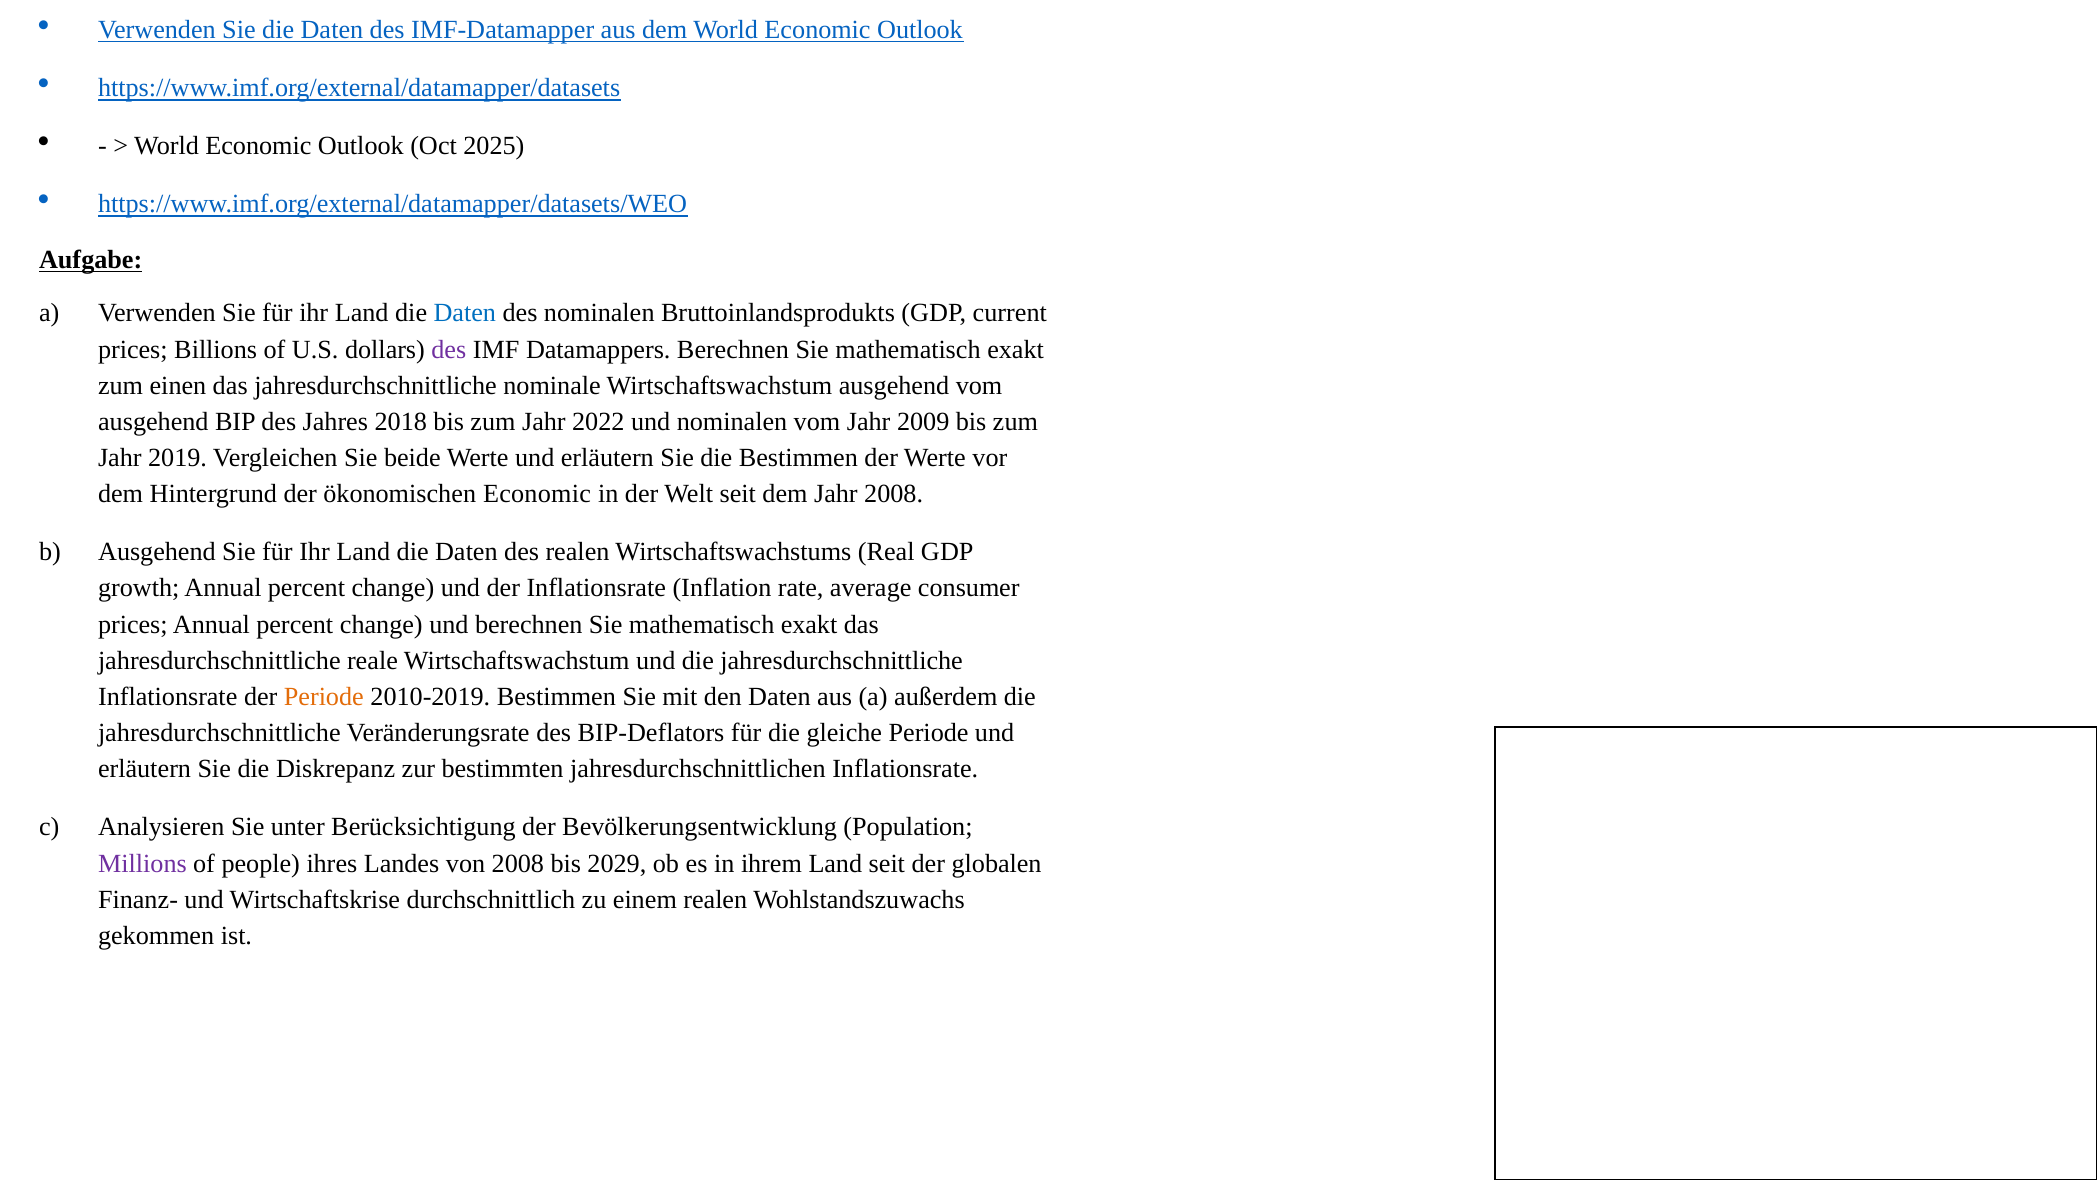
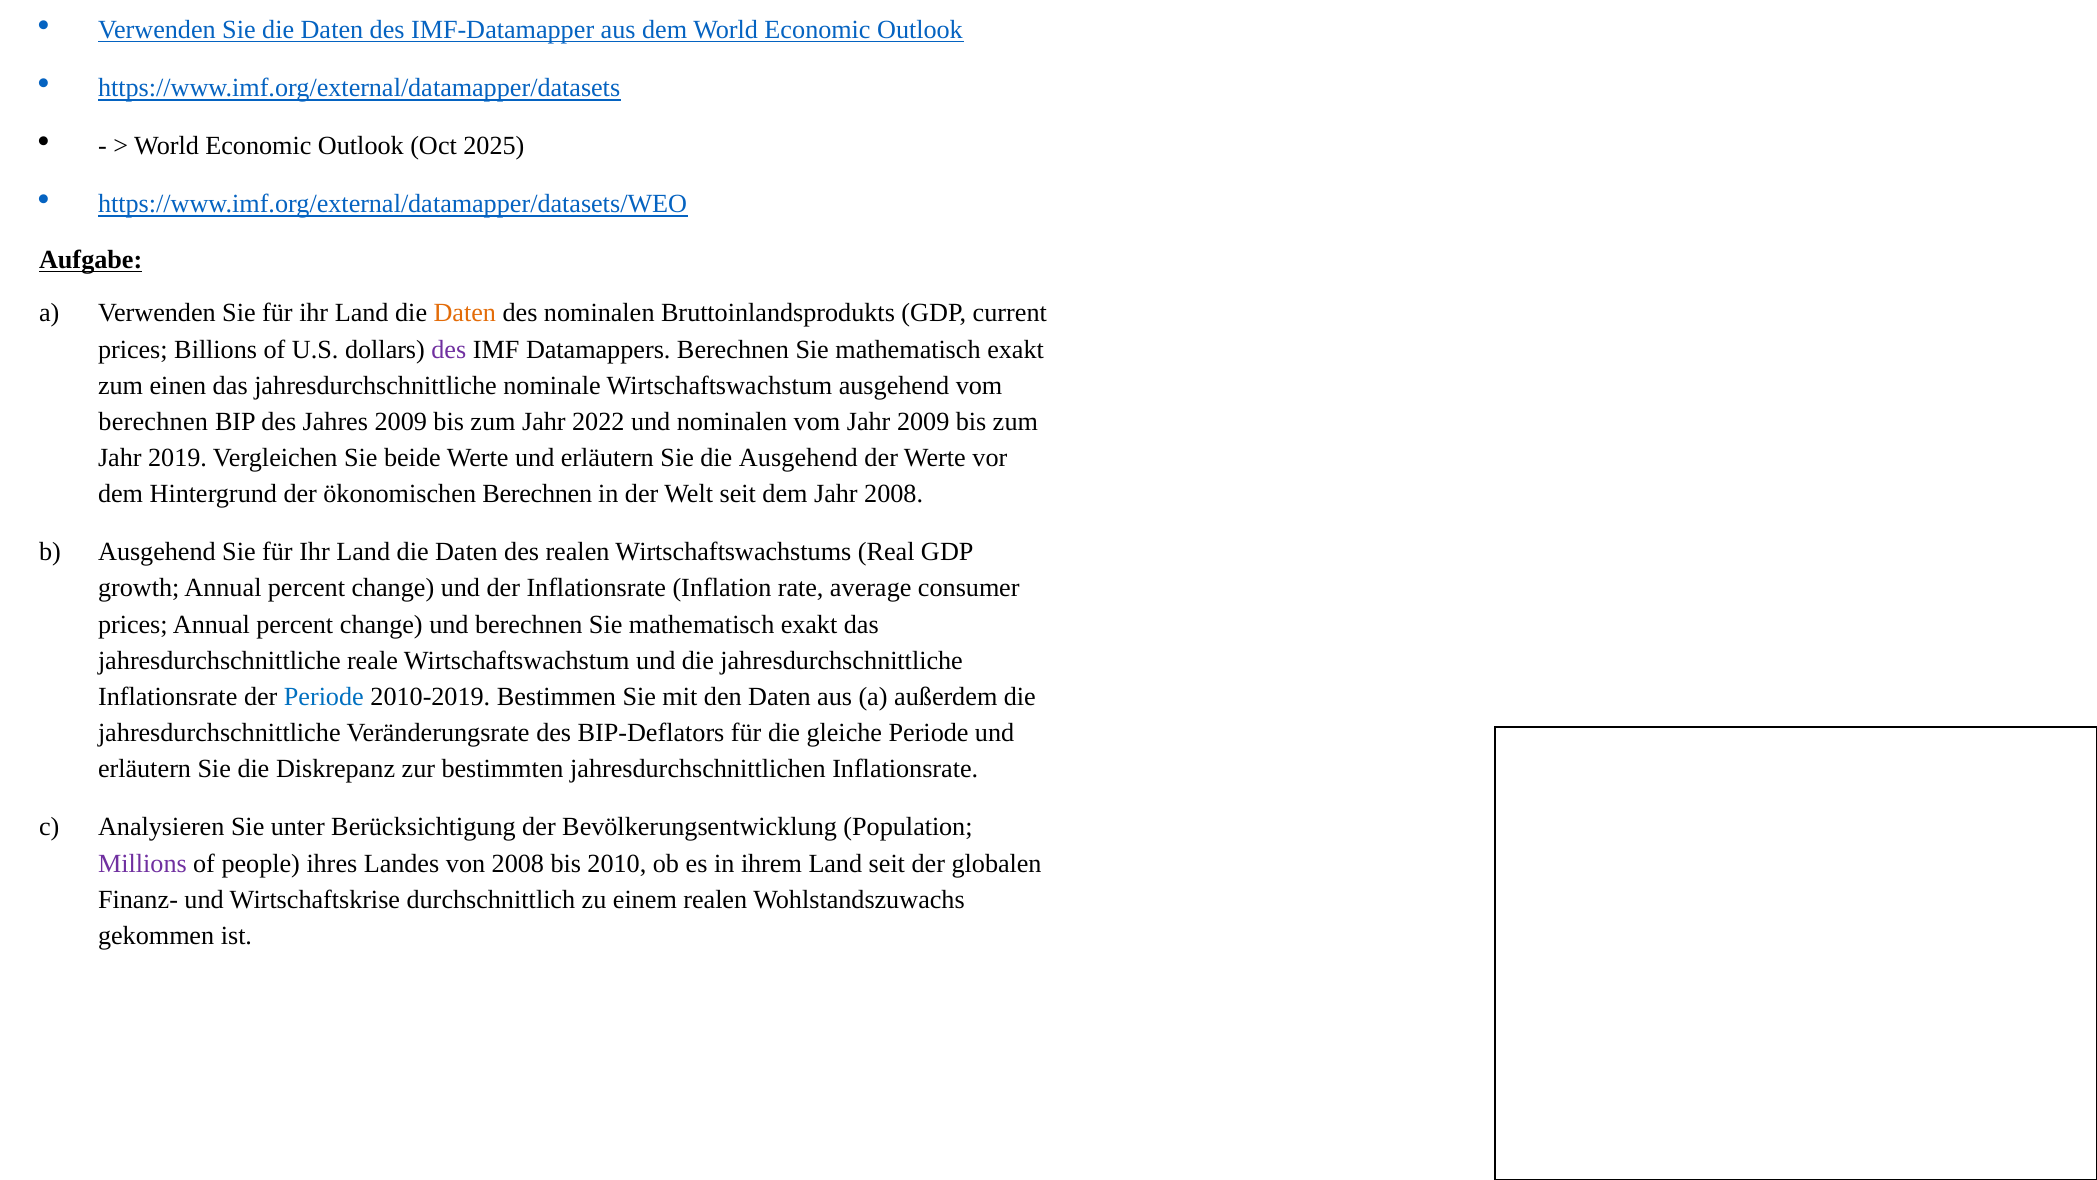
Daten colour: blue -> orange (465, 313)
ausgehend: ausgehend -> berechnen (153, 422)
Jahres 2018: 2018 -> 2009 (401, 422)
die Bestimmen: Bestimmen -> Ausgehend (798, 458)
ökonomischen Economic: Economic -> Berechnen (537, 494)
Periode colour: orange -> blue (324, 697)
2029: 2029 -> 2010 (617, 863)
